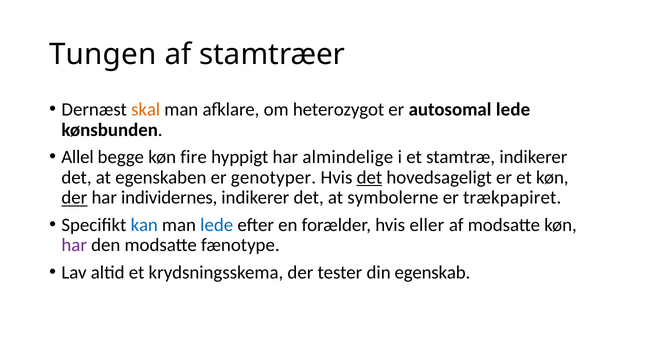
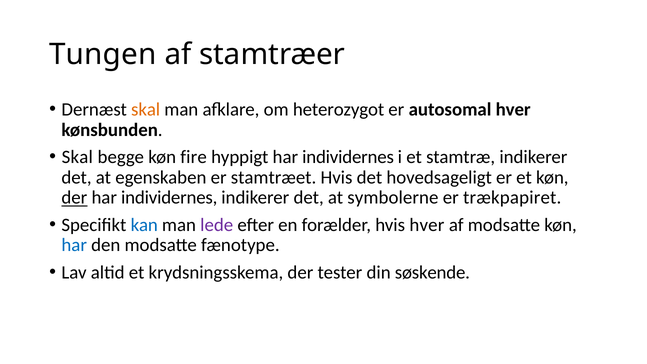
autosomal lede: lede -> hver (513, 109)
Allel: Allel -> Skal (77, 157)
hyppigt har almindelige: almindelige -> individernes (348, 157)
genotyper: genotyper -> stamtræet (274, 177)
det underline: present -> none (369, 177)
lede colour: blue -> purple (217, 225)
hvis eller: eller -> hver (427, 225)
har colour: purple -> blue (74, 245)
egenskab: egenskab -> søskende (432, 272)
